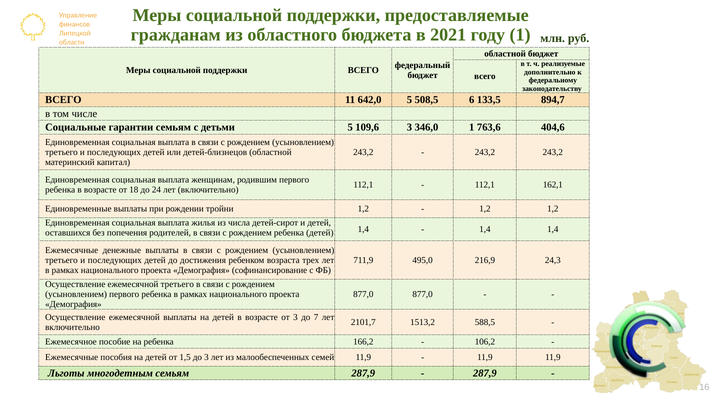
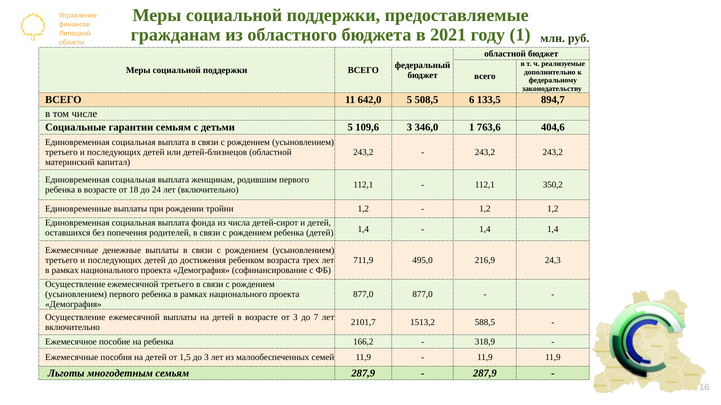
162,1: 162,1 -> 350,2 (553, 185)
жилья: жилья -> фонда (203, 223)
106,2: 106,2 -> 318,9 (485, 342)
